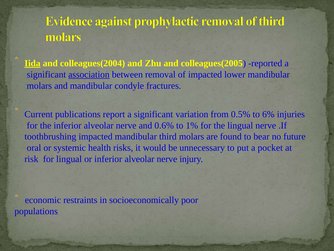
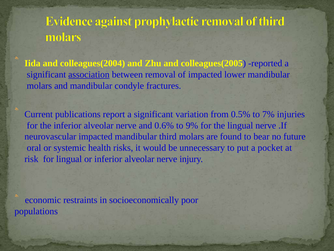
Iida underline: present -> none (32, 63)
6%: 6% -> 7% (268, 114)
1%: 1% -> 9% (192, 125)
toothbrushing: toothbrushing -> neurovascular (50, 136)
